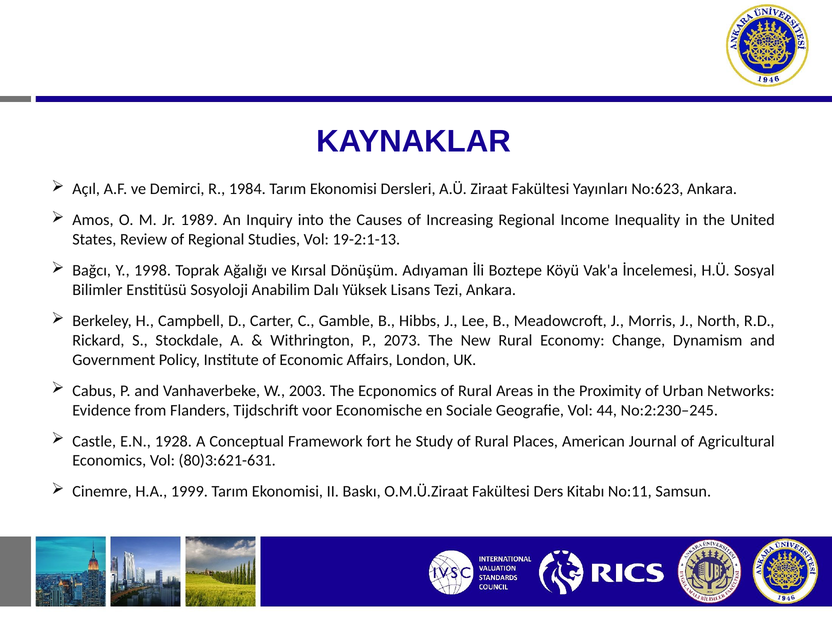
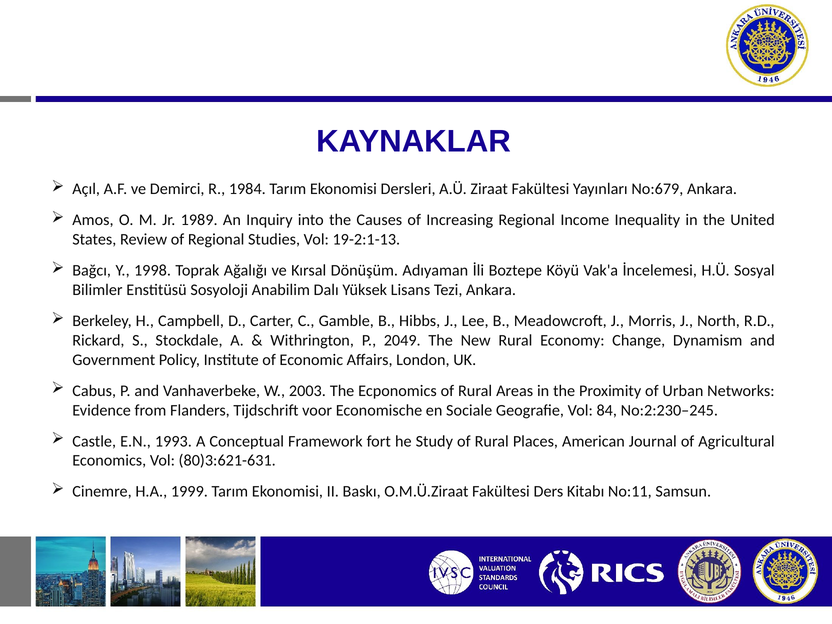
No:623: No:623 -> No:679 (657, 189)
2073: 2073 -> 2049 (402, 340)
44: 44 -> 84 (607, 410)
1928: 1928 -> 1993 (173, 441)
